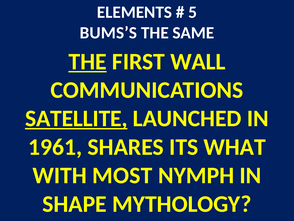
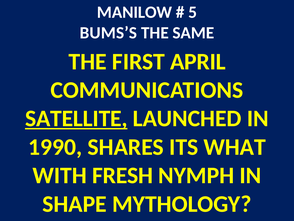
ELEMENTS: ELEMENTS -> MANILOW (135, 12)
THE underline: present -> none (88, 61)
WALL: WALL -> APRIL (198, 61)
1961: 1961 -> 1990 (55, 147)
MOST: MOST -> FRESH (123, 175)
